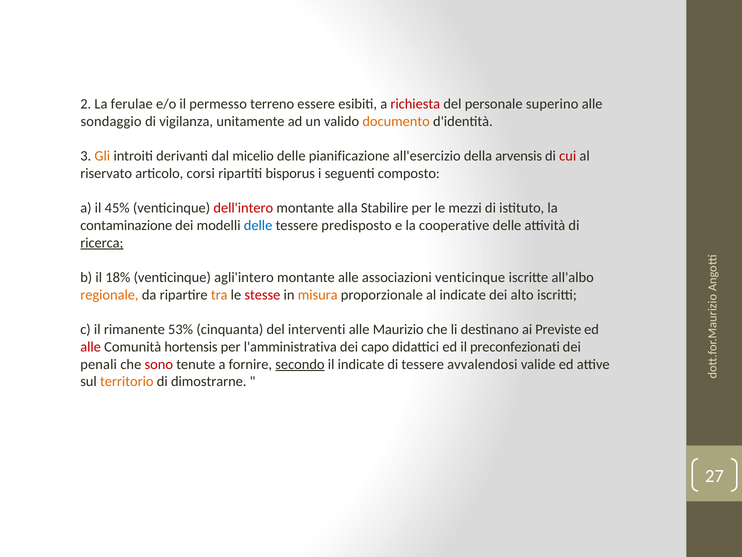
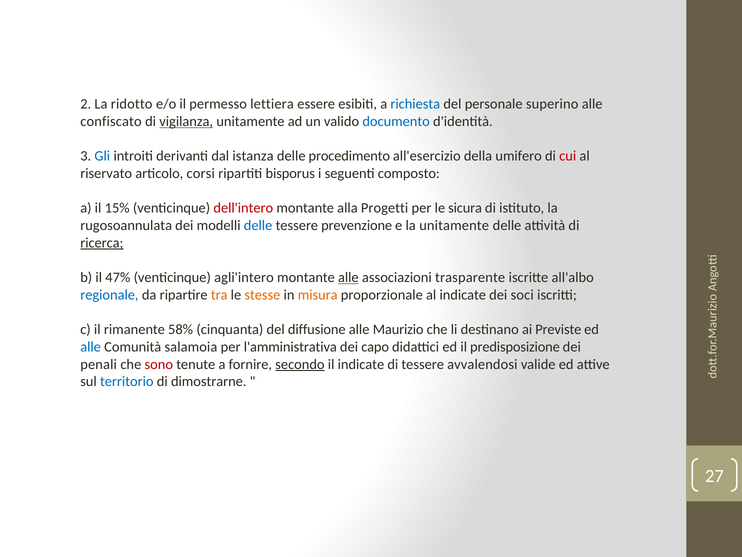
ferulae: ferulae -> ridotto (132, 104)
terreno: terreno -> lettiera (272, 104)
richiesta colour: red -> blue (415, 104)
sondaggio: sondaggio -> confiscato (111, 121)
vigilanza underline: none -> present (186, 121)
documento colour: orange -> blue (396, 121)
Gli colour: orange -> blue (102, 156)
micelio: micelio -> istanza (253, 156)
pianificazione: pianificazione -> procedimento (349, 156)
arvensis: arvensis -> umifero (519, 156)
45%: 45% -> 15% (117, 208)
Stabilire: Stabilire -> Progetti (385, 208)
mezzi: mezzi -> sicura (465, 208)
contaminazione: contaminazione -> rugosoannulata (126, 225)
predisposto: predisposto -> prevenzione (357, 225)
la cooperative: cooperative -> unitamente (454, 225)
18%: 18% -> 47% (118, 277)
alle underline: none -> present (348, 277)
associazioni venticinque: venticinque -> trasparente (470, 277)
regionale colour: orange -> blue (109, 295)
stesse colour: red -> orange (262, 295)
alto: alto -> soci (522, 295)
53%: 53% -> 58% (181, 329)
interventi: interventi -> diffusione (317, 329)
alle colour: red -> blue (91, 347)
hortensis: hortensis -> salamoia (191, 347)
preconfezionati: preconfezionati -> predisposizione (515, 347)
territorio colour: orange -> blue (127, 381)
